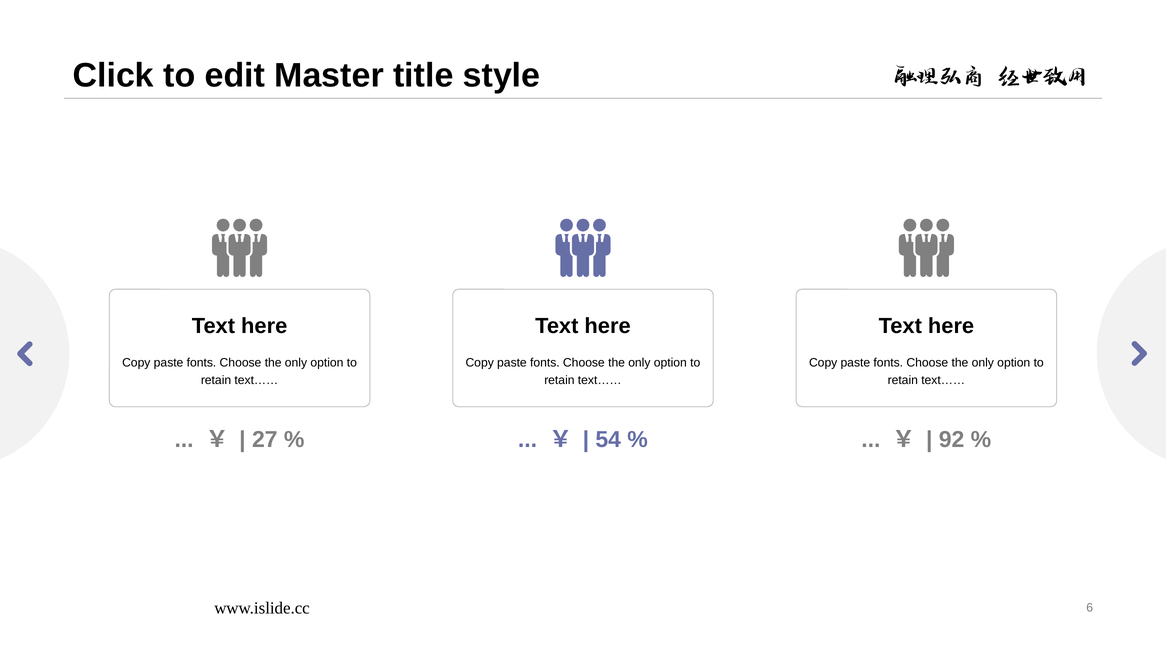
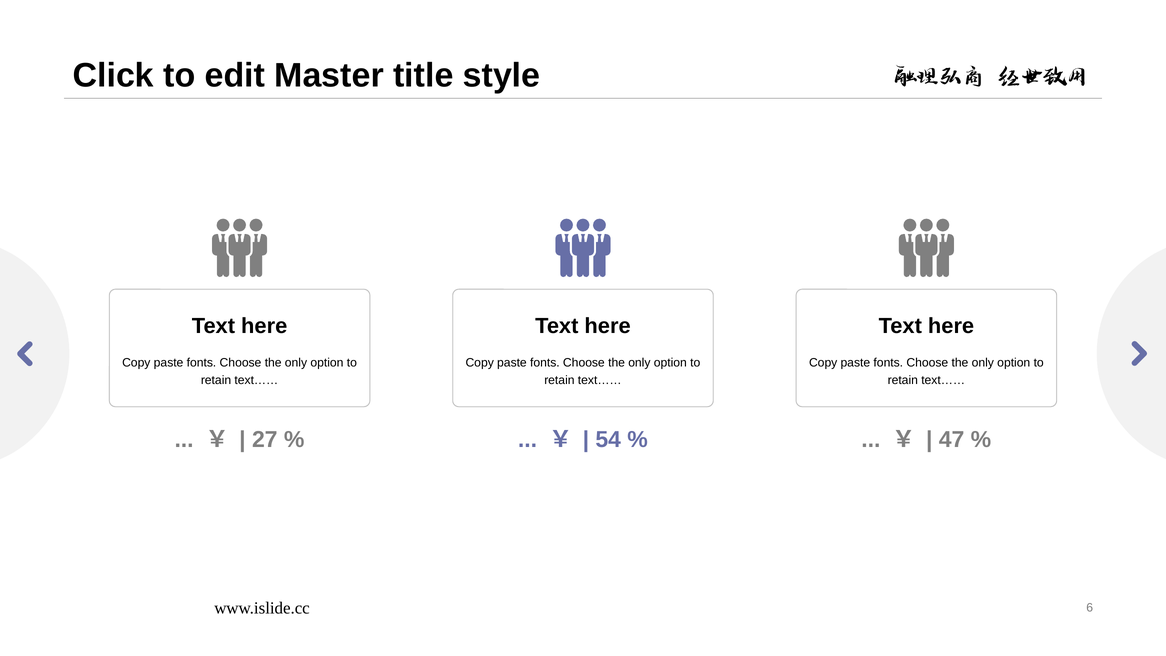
92: 92 -> 47 (952, 440)
